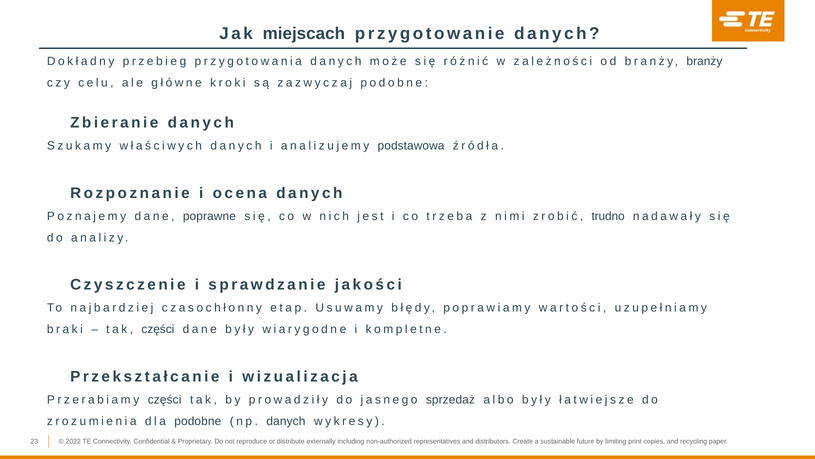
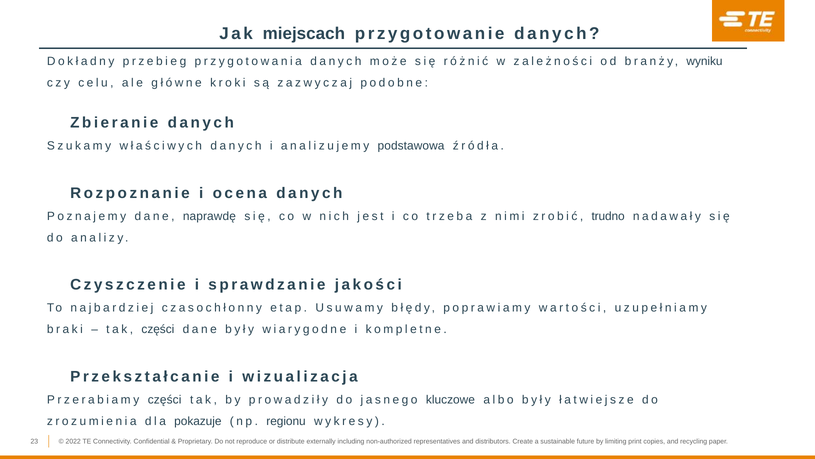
branży branży: branży -> wyniku (705, 61)
poprawne: poprawne -> naprawdę (209, 216)
sprzedaż: sprzedaż -> kluczowe (450, 399)
dla podobne: podobne -> pokazuje (198, 421)
np danych: danych -> regionu (286, 421)
